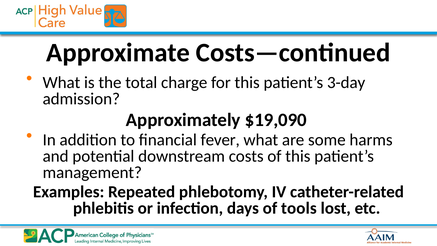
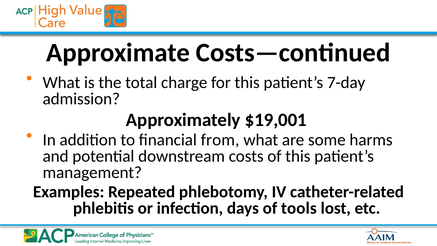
3-day: 3-day -> 7-day (346, 82)
$19,090: $19,090 -> $19,001 (276, 120)
fever: fever -> from (220, 140)
